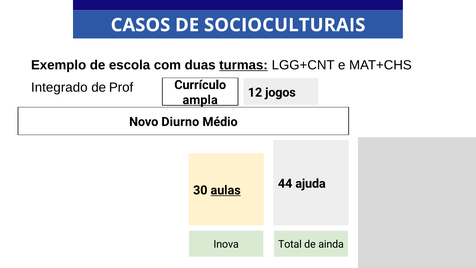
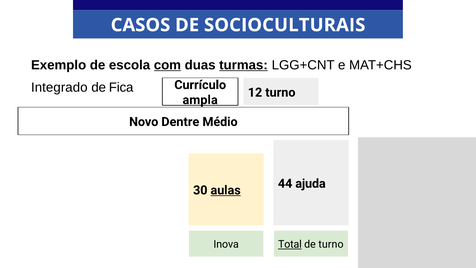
com underline: none -> present (167, 65)
Prof: Prof -> Fica (121, 87)
12 jogos: jogos -> turno (280, 92)
Diurno: Diurno -> Dentre (180, 122)
Total underline: none -> present (290, 244)
de ainda: ainda -> turno (331, 244)
